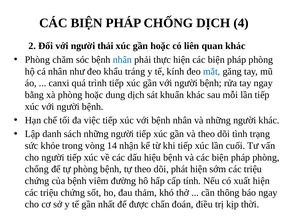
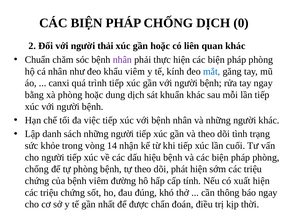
4: 4 -> 0 (241, 23)
Phòng: Phòng -> Chuẩn (37, 60)
nhân colour: blue -> purple (122, 60)
khẩu tráng: tráng -> viêm (135, 71)
thảm: thảm -> đúng (146, 192)
